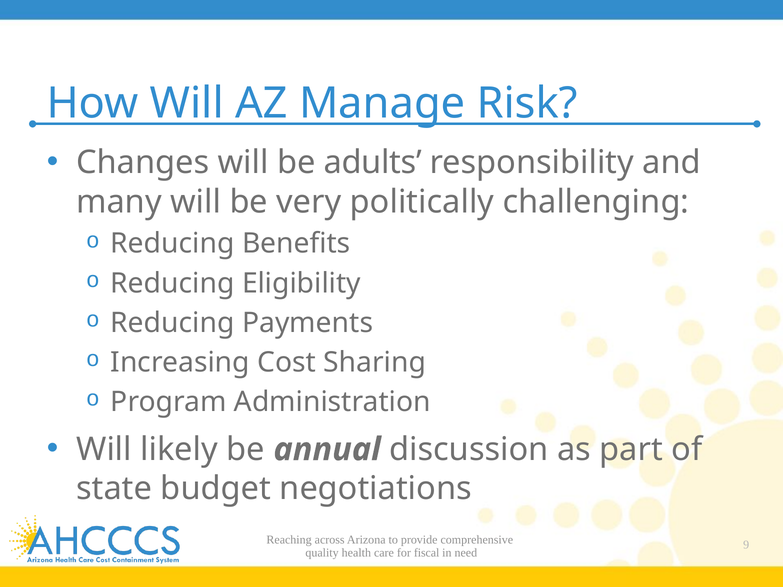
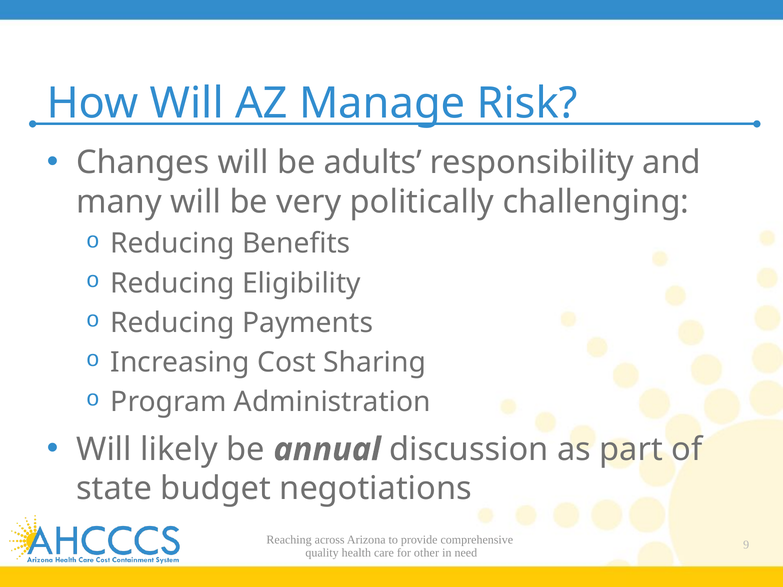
fiscal: fiscal -> other (427, 553)
